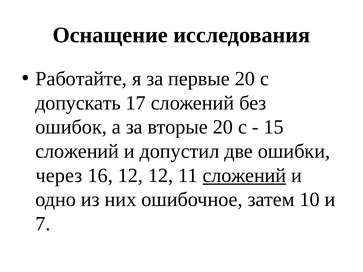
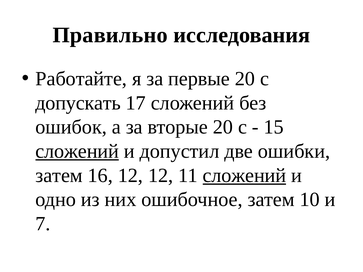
Оснащение: Оснащение -> Правильно (110, 35)
сложений underline: none -> present (77, 151)
через: через -> затем (59, 176)
